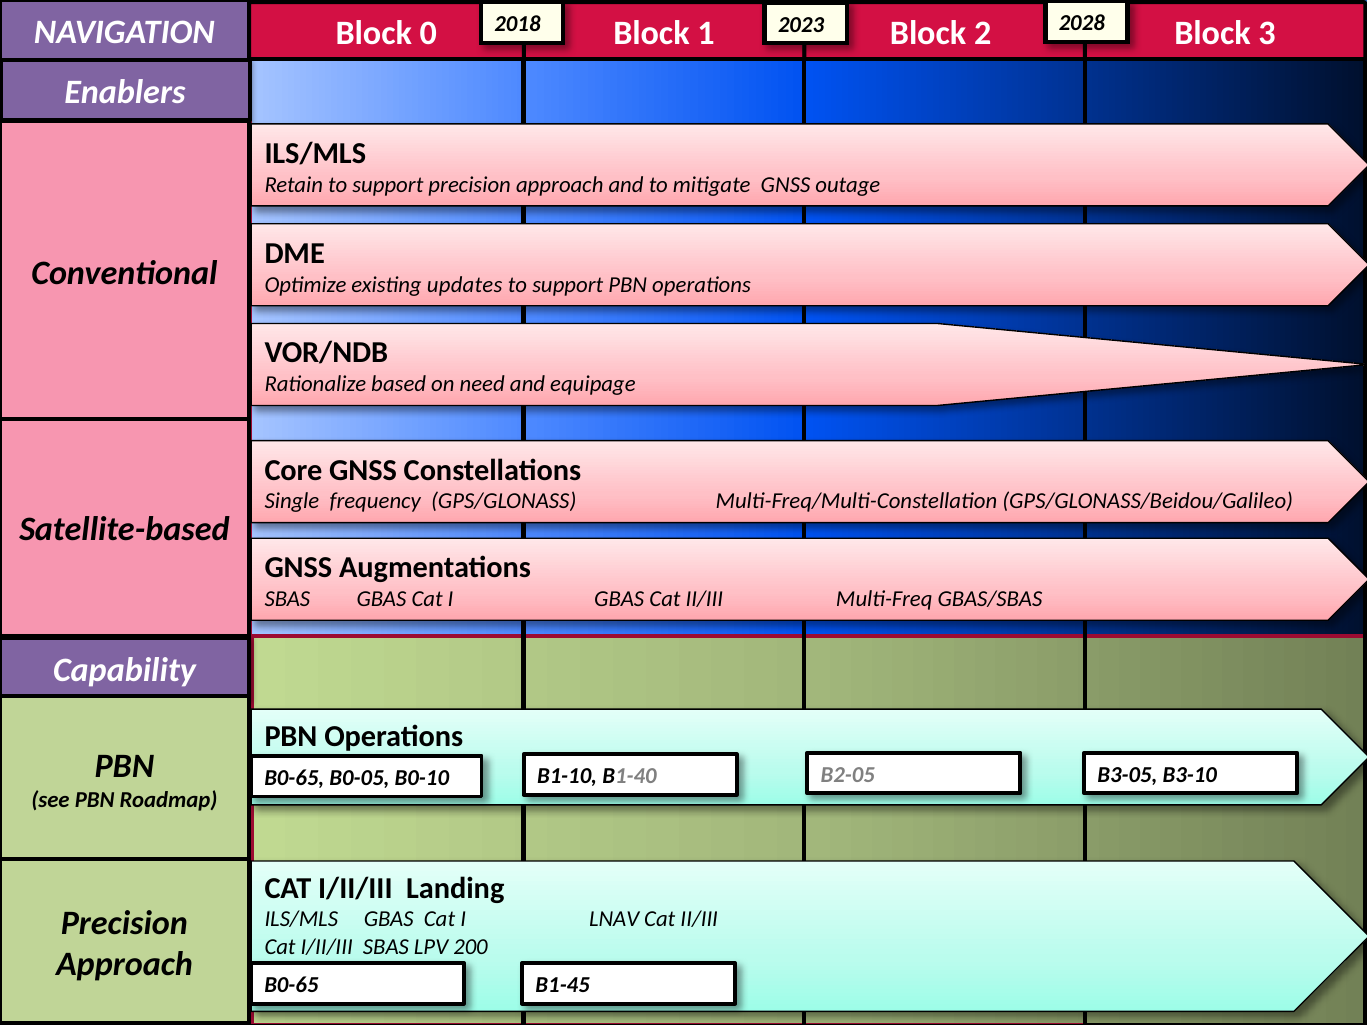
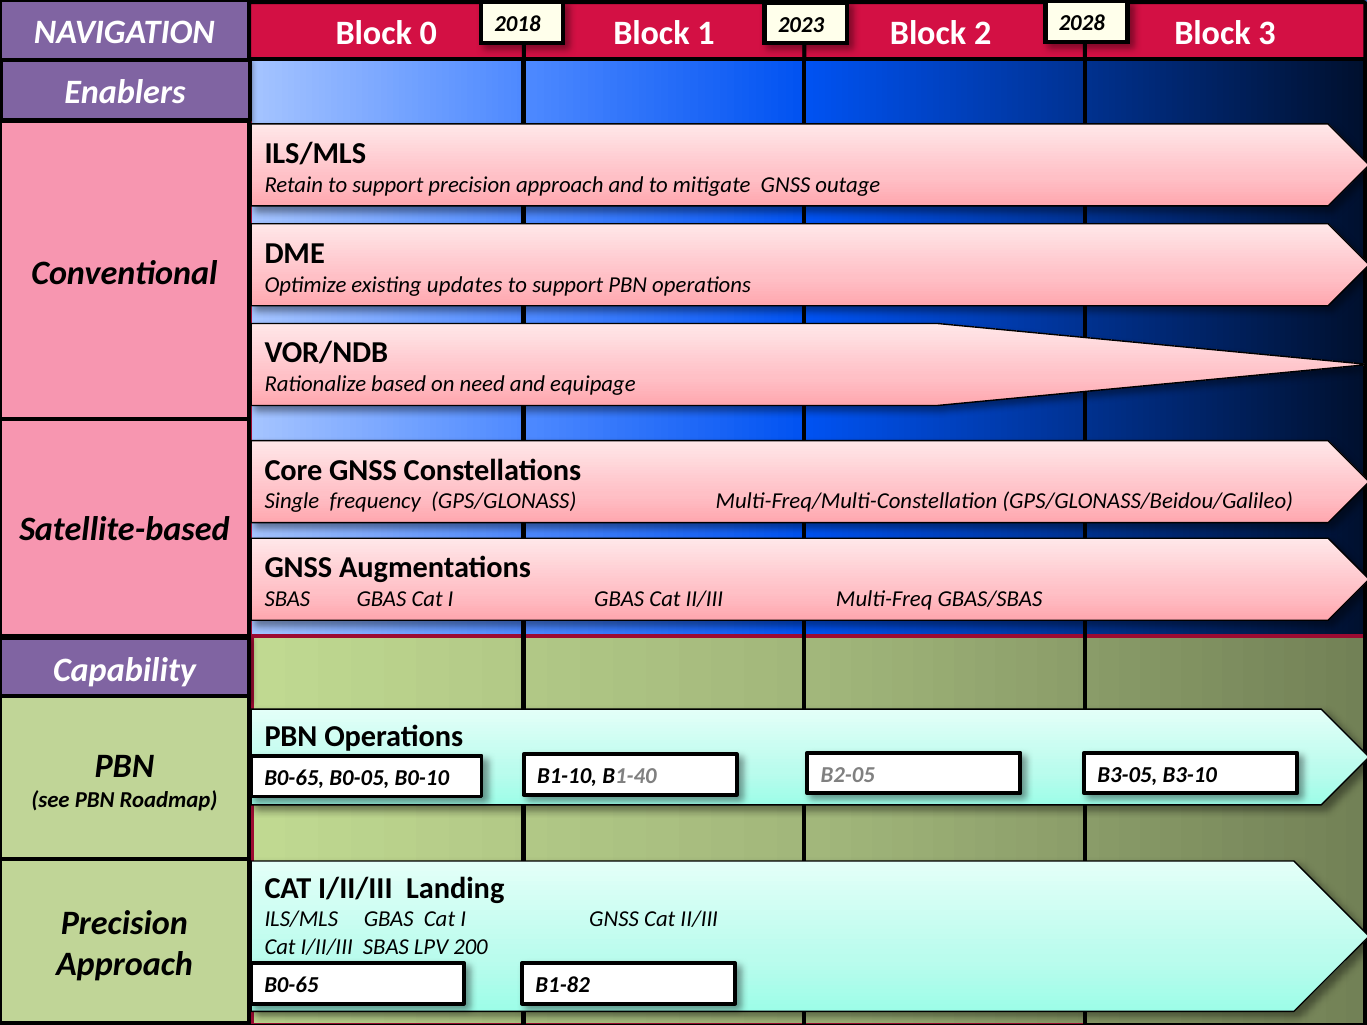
I LNAV: LNAV -> GNSS (614, 920)
B1-45: B1-45 -> B1-82 (563, 985)
